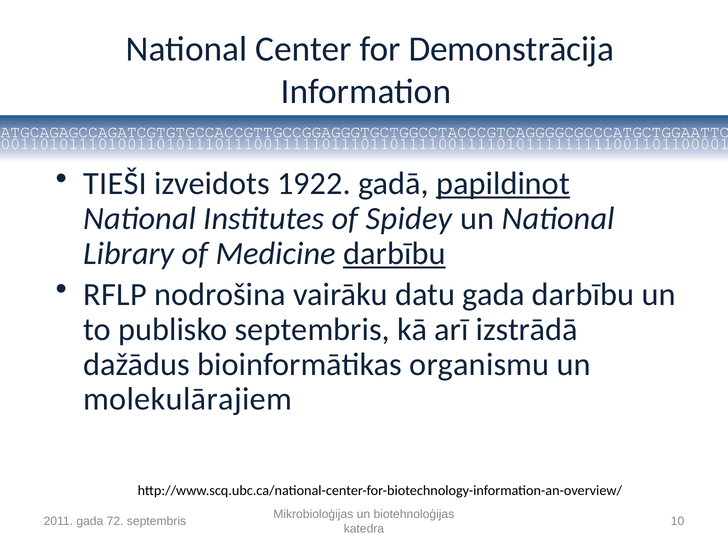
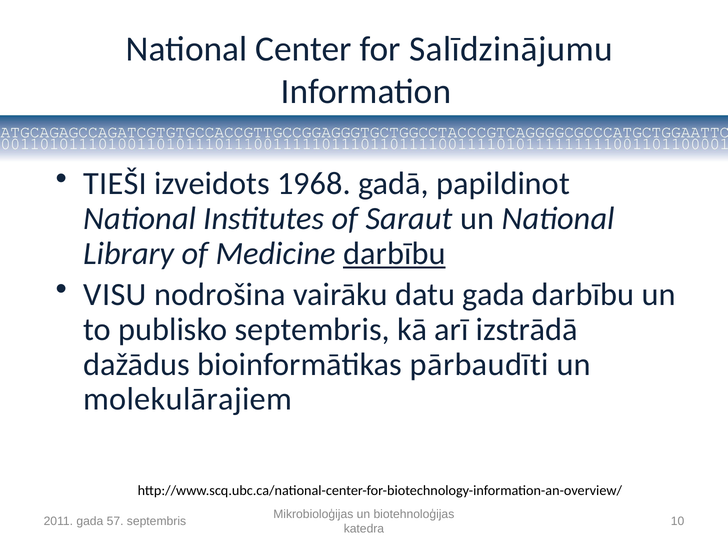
Demonstrācija: Demonstrācija -> Salīdzinājumu (511, 49)
1922: 1922 -> 1968 (314, 184)
papildinot underline: present -> none (503, 184)
Spidey: Spidey -> Saraut (409, 219)
RFLP: RFLP -> VISU (115, 294)
organismu: organismu -> pārbaudīti (479, 364)
72: 72 -> 57 (115, 521)
